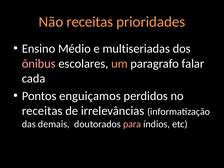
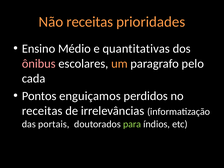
multiseriadas: multiseriadas -> quantitativas (136, 49)
falar: falar -> pelo (193, 64)
demais: demais -> portais (54, 124)
para colour: pink -> light green (132, 124)
